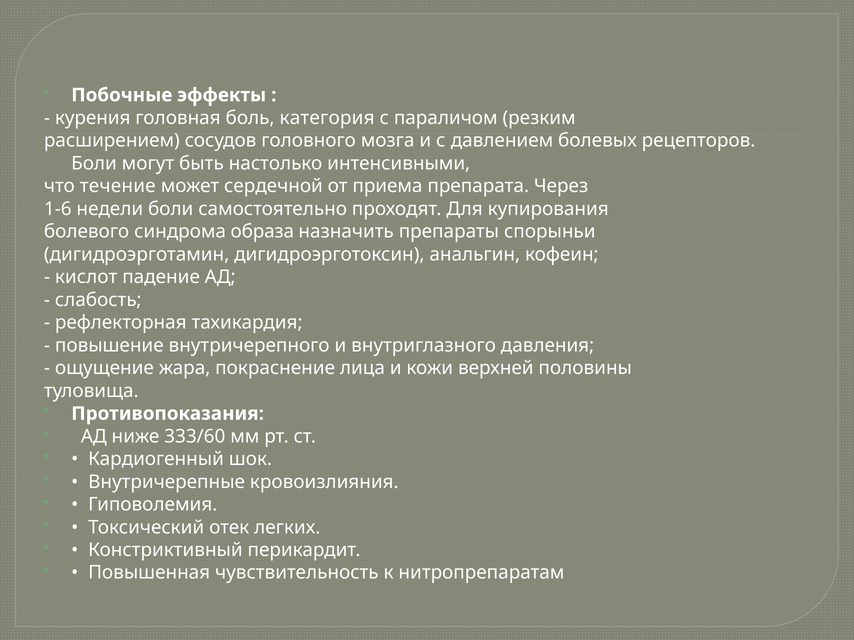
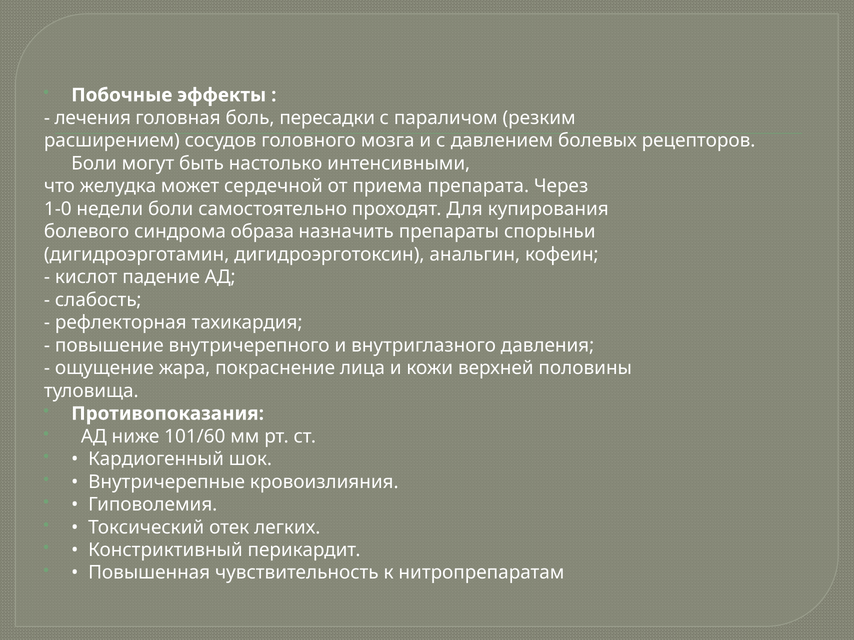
курения: курения -> лечения (93, 118)
категория: категория -> пересадки (327, 118)
течение: течение -> желудка (118, 186)
1-6: 1-6 -> 1-0 (58, 209)
333/60: 333/60 -> 101/60 (195, 437)
